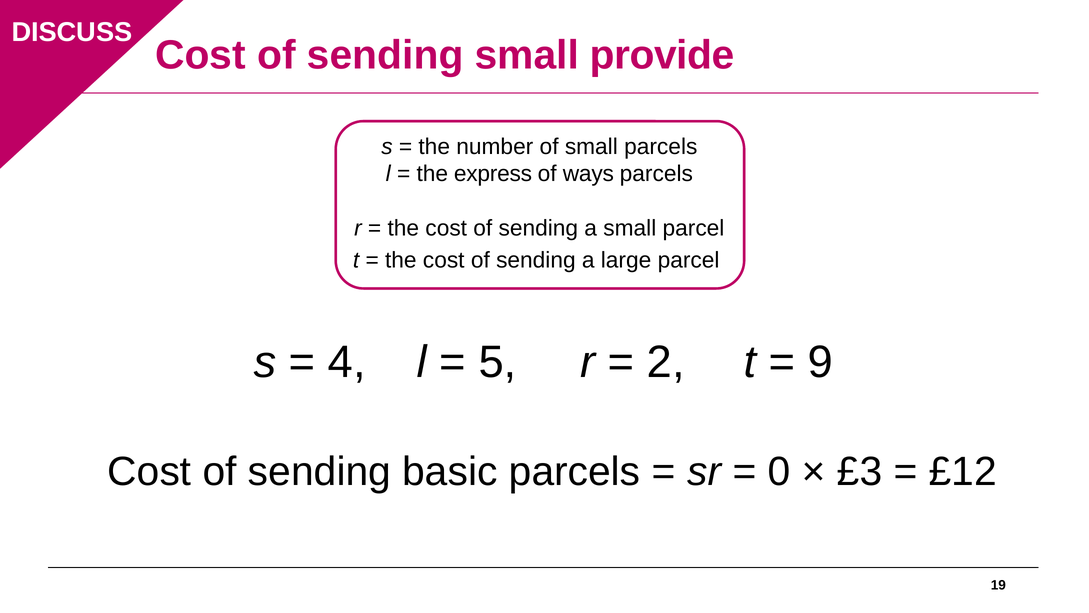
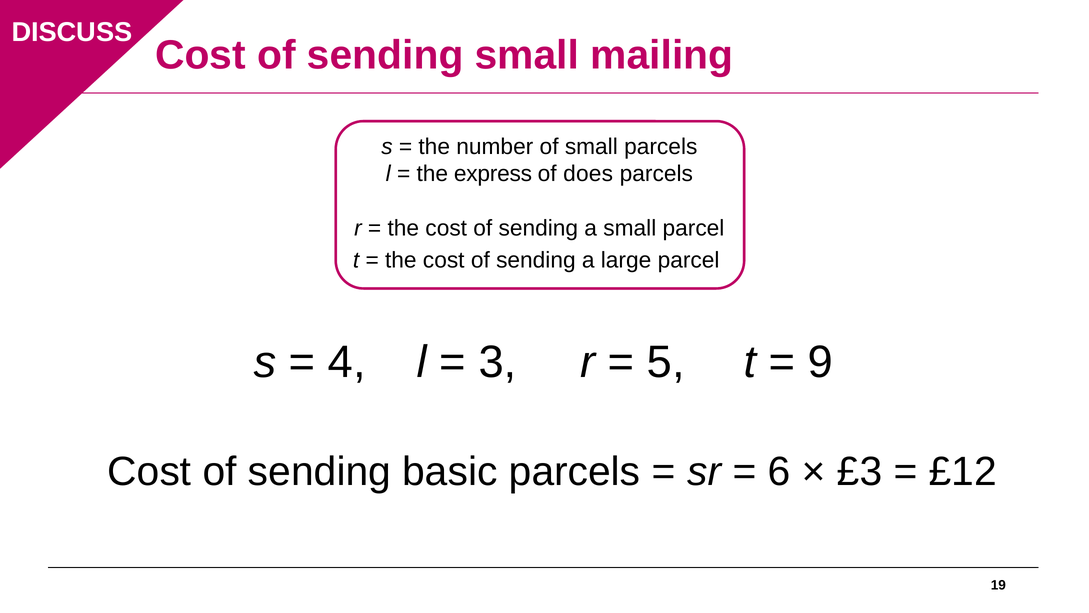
provide: provide -> mailing (662, 55)
ways: ways -> does (588, 174)
5: 5 -> 3 (497, 362)
2: 2 -> 5 (666, 362)
0: 0 -> 6 (779, 471)
